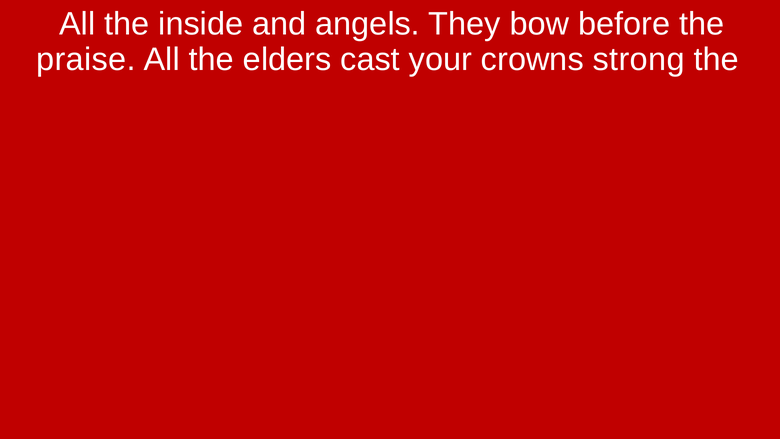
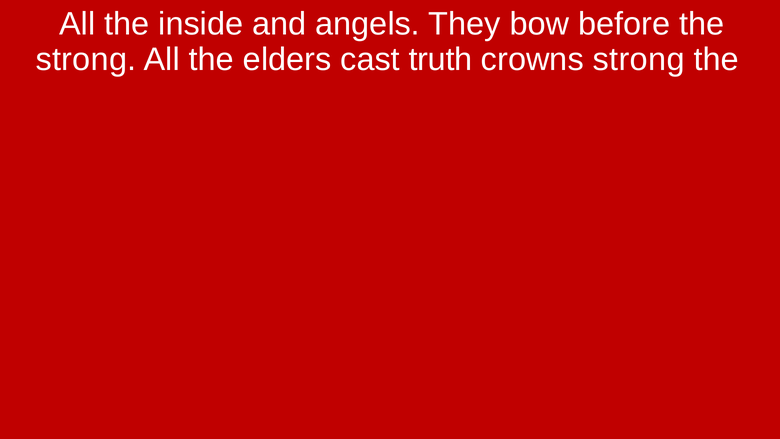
praise: praise -> strong (86, 59)
your: your -> truth (441, 59)
